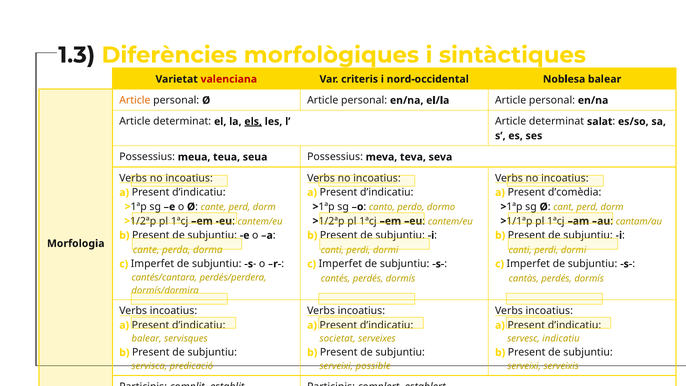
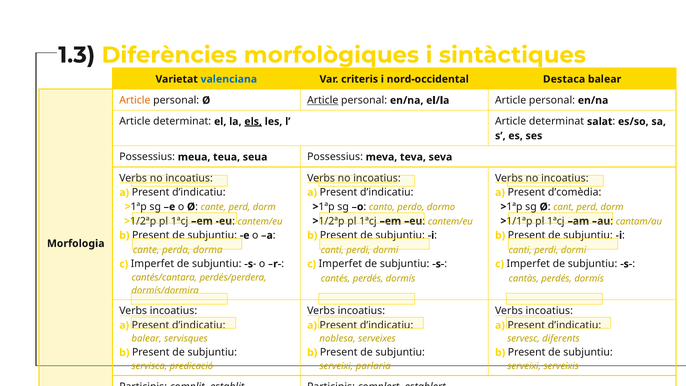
valenciana colour: red -> blue (229, 79)
Noblesa: Noblesa -> Destaca (564, 79)
Article underline: none -> present (323, 100)
societat: societat -> noblesa (338, 339)
indicatiu: indicatiu -> diferents (561, 339)
possible: possible -> parlaria (373, 366)
